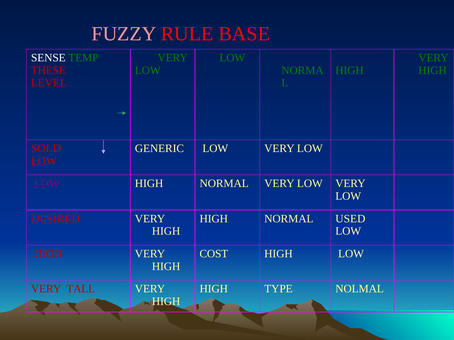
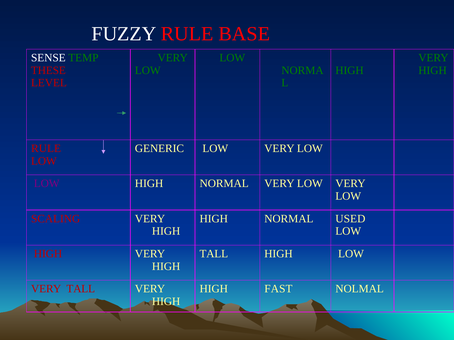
FUZZY colour: pink -> white (124, 34)
SOLD: SOLD -> RULE (46, 149)
DESIRED: DESIRED -> SCALING (56, 219)
COST: COST -> TALL (214, 254)
TYPE: TYPE -> FAST (278, 289)
